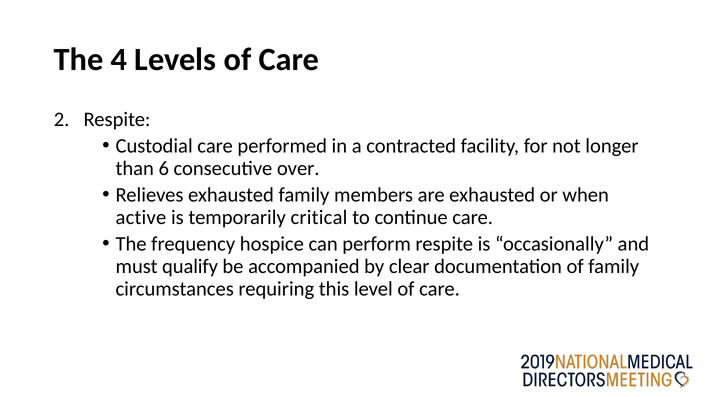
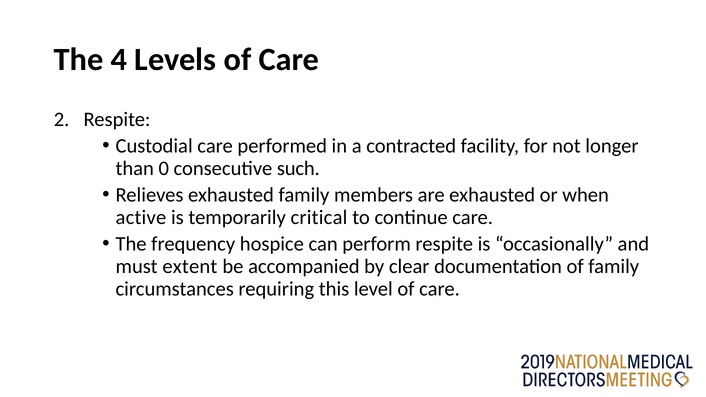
6: 6 -> 0 (164, 169)
over: over -> such (298, 169)
qualify: qualify -> extent (190, 267)
